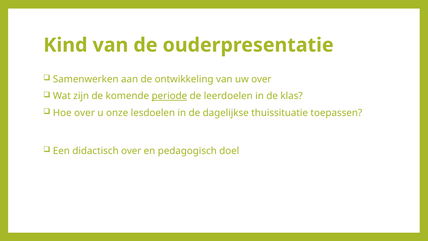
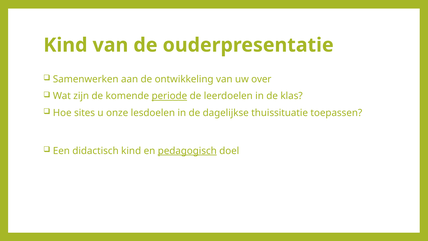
Hoe over: over -> sites (85, 113)
didactisch over: over -> kind (131, 151)
pedagogisch underline: none -> present (187, 151)
